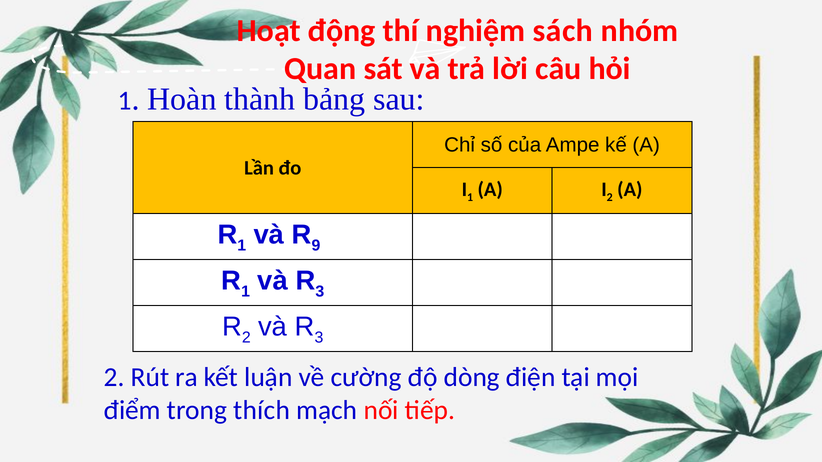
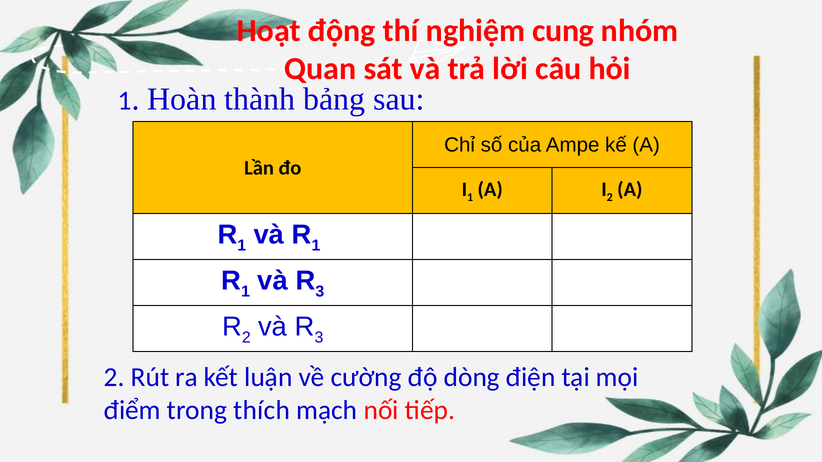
sách: sách -> cung (563, 31)
9: 9 -> 1 (316, 246)
